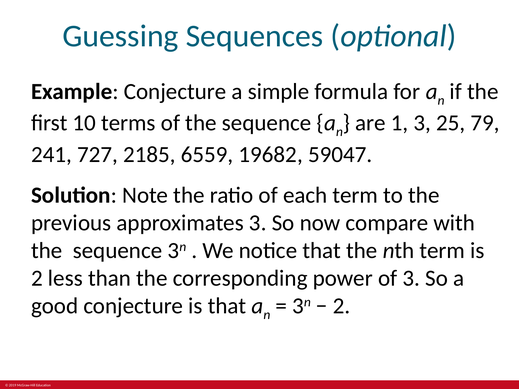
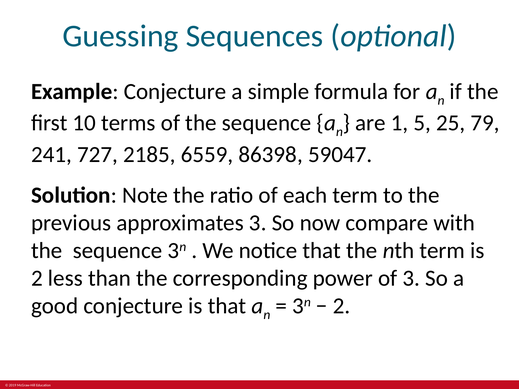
1 3: 3 -> 5 (422, 123)
19682: 19682 -> 86398 (271, 155)
